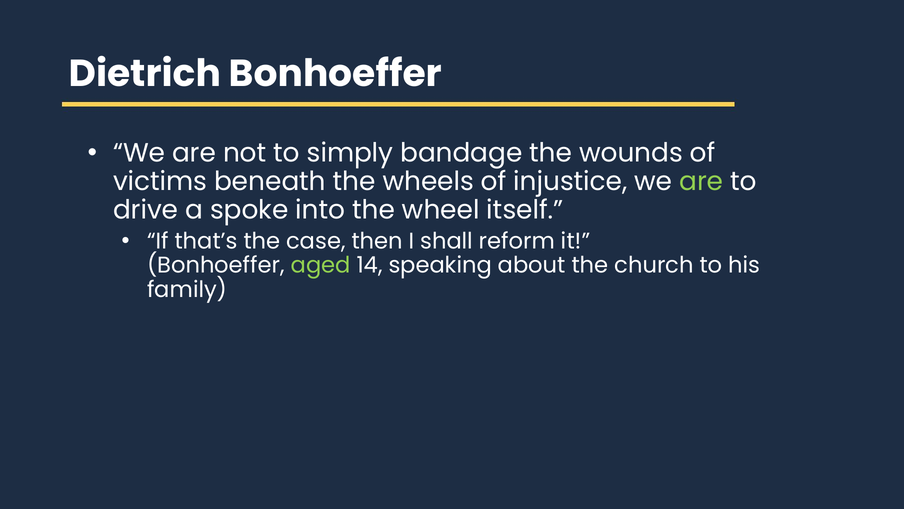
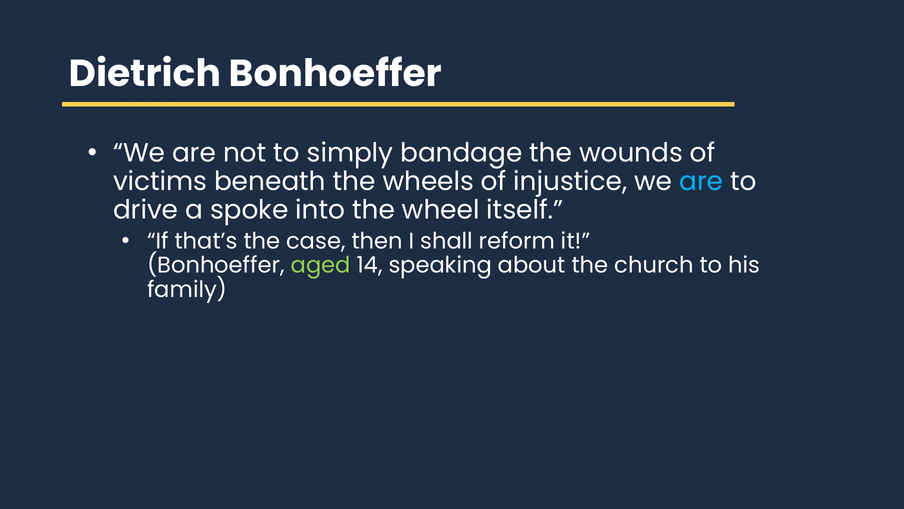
are colour: light green -> light blue (701, 181)
